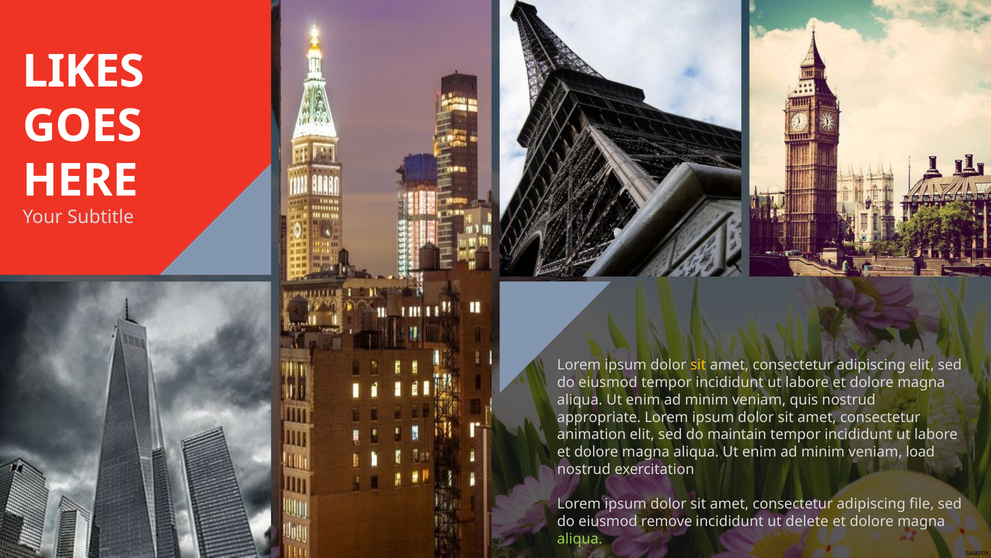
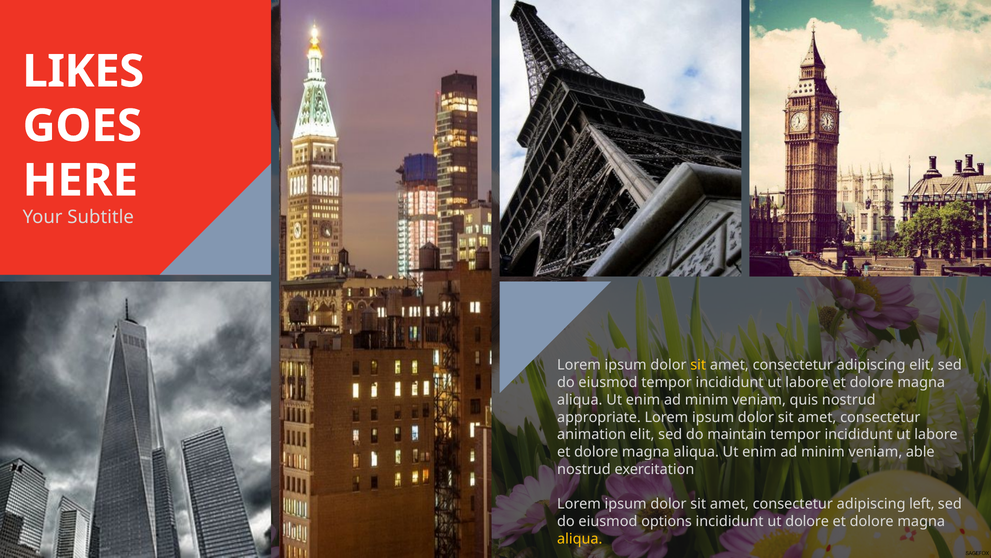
load: load -> able (920, 452)
file: file -> left (922, 504)
remove: remove -> options (667, 521)
ut delete: delete -> dolore (807, 521)
aliqua colour: light green -> yellow (580, 538)
